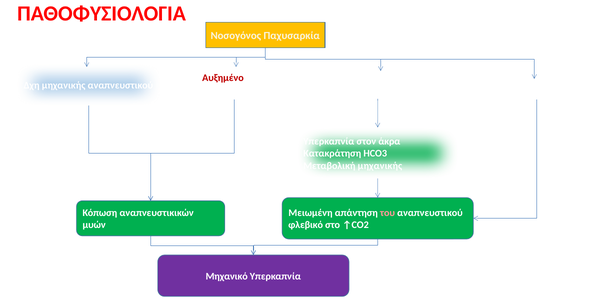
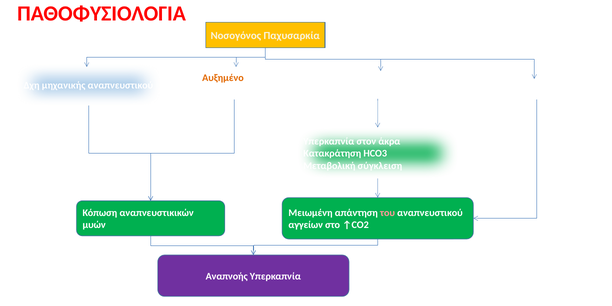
Αυξημένο colour: red -> orange (223, 78)
Μεταβολική μηχανικής: μηχανικής -> σύγκλειση (380, 166)
φλεβικό: φλεβικό -> αγγείων (306, 225)
Μηχανικό: Μηχανικό -> Αναπνοής (227, 276)
